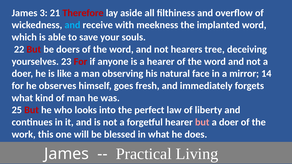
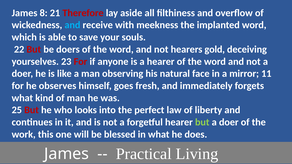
3: 3 -> 8 (44, 13)
tree: tree -> gold (215, 49)
14: 14 -> 11 (266, 74)
but colour: pink -> light green (202, 122)
